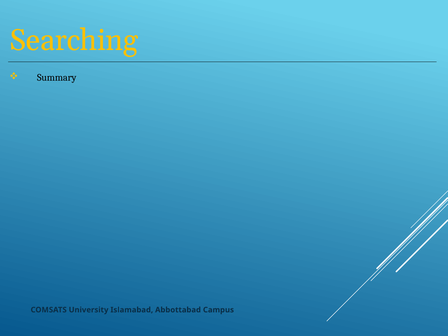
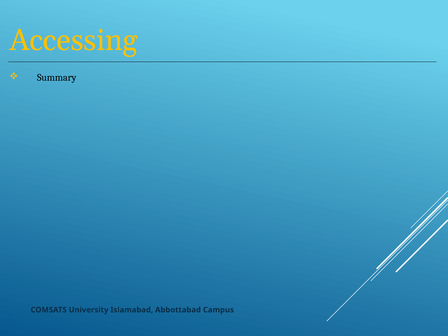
Searching: Searching -> Accessing (74, 40)
